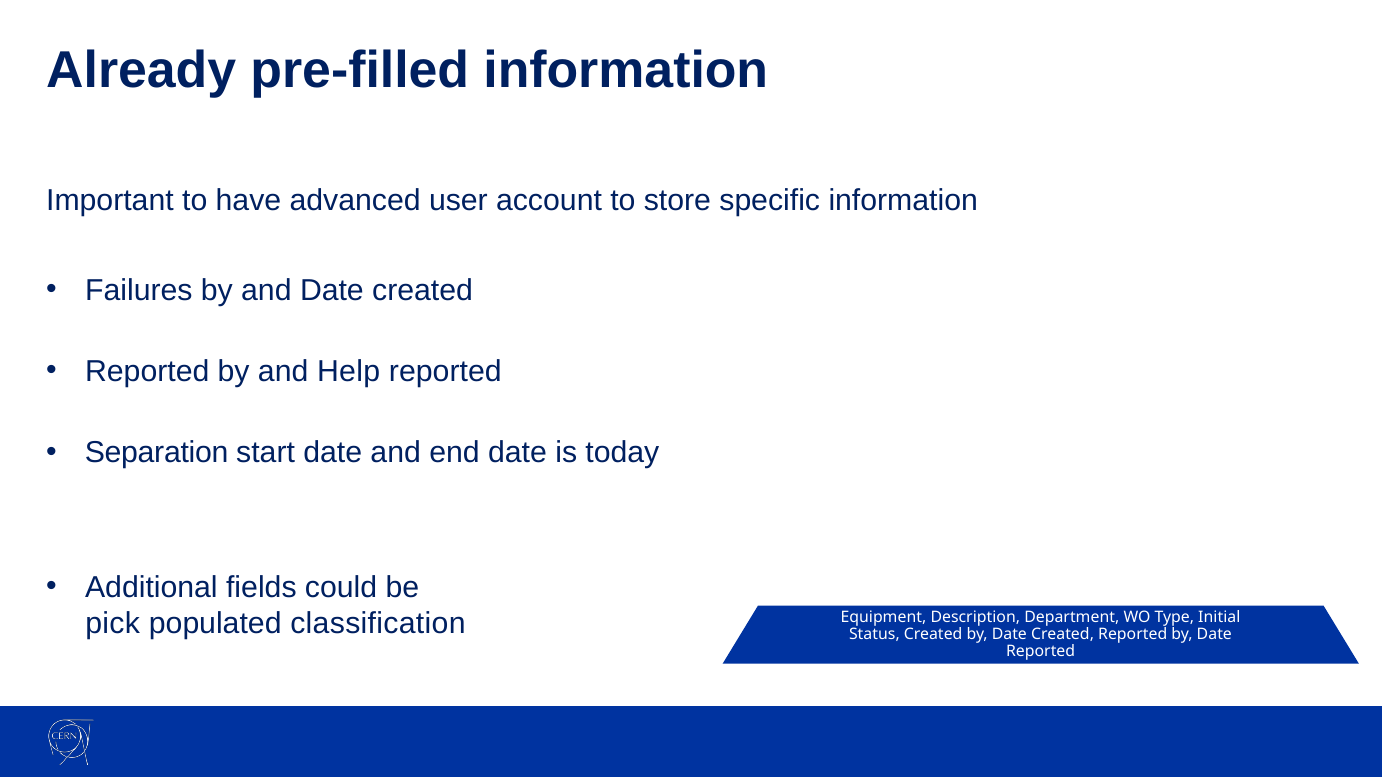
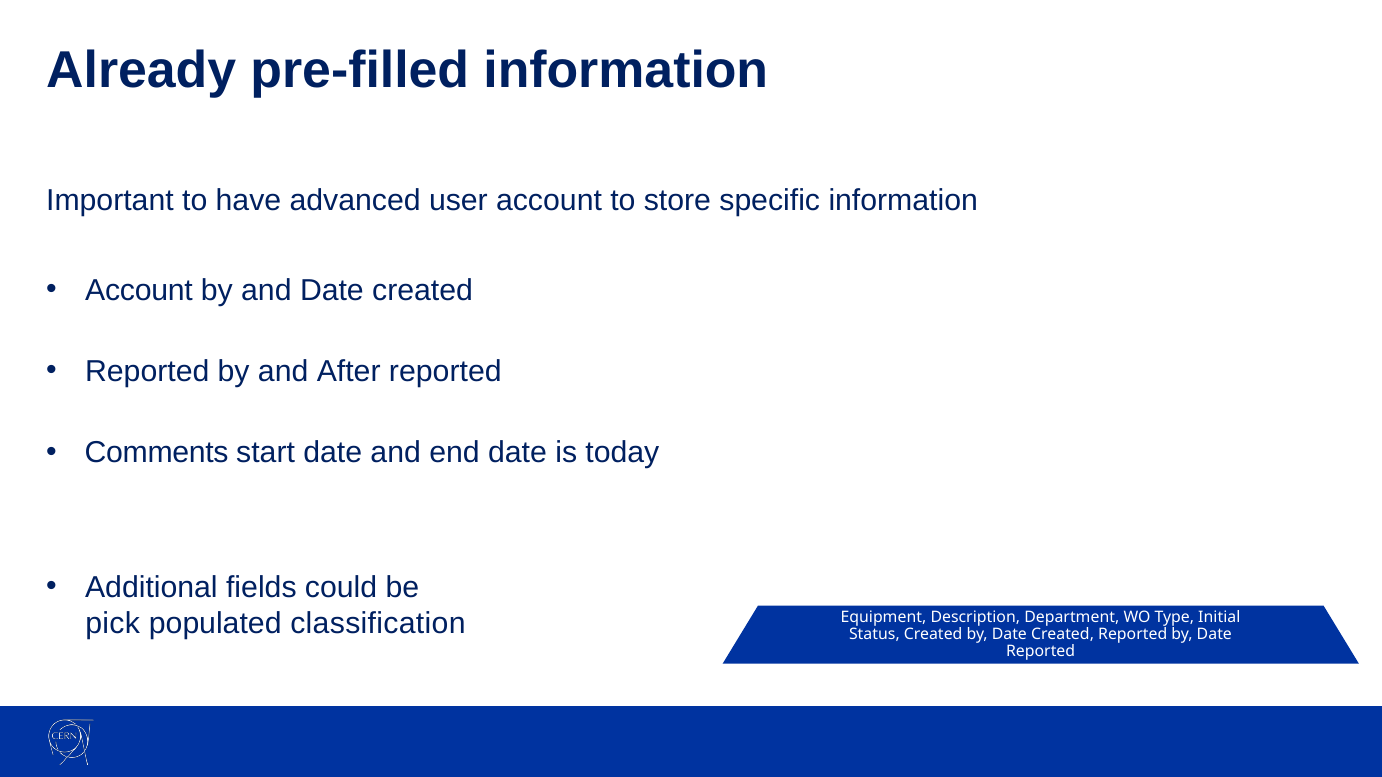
Failures: Failures -> Account (139, 291)
Help: Help -> After (349, 372)
Separation: Separation -> Comments (157, 453)
